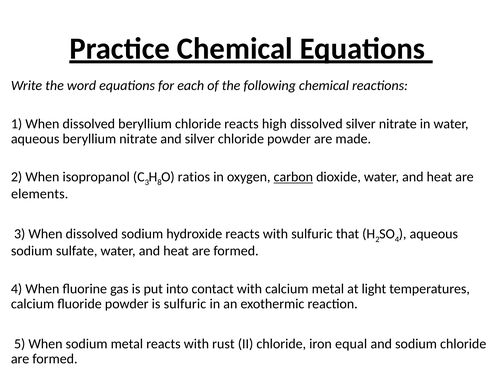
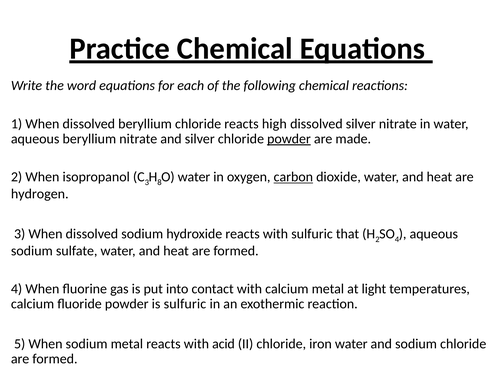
powder underline: none -> present (289, 139)
ratios: ratios -> water (194, 177)
elements: elements -> hydrogen (40, 194)
rust: rust -> acid (223, 343)
iron equal: equal -> water (351, 343)
